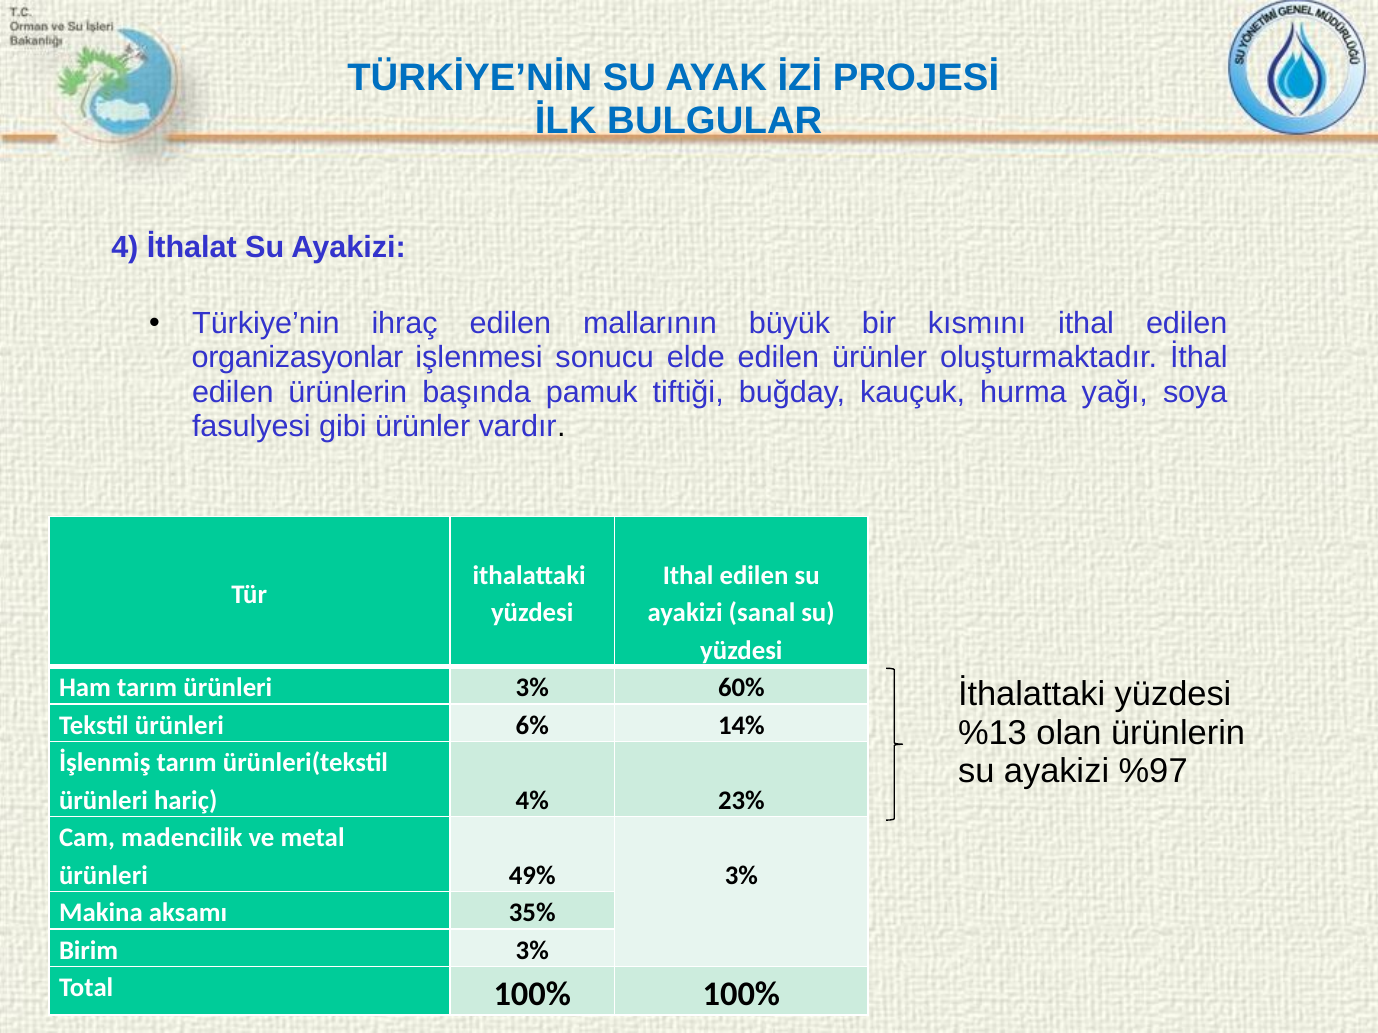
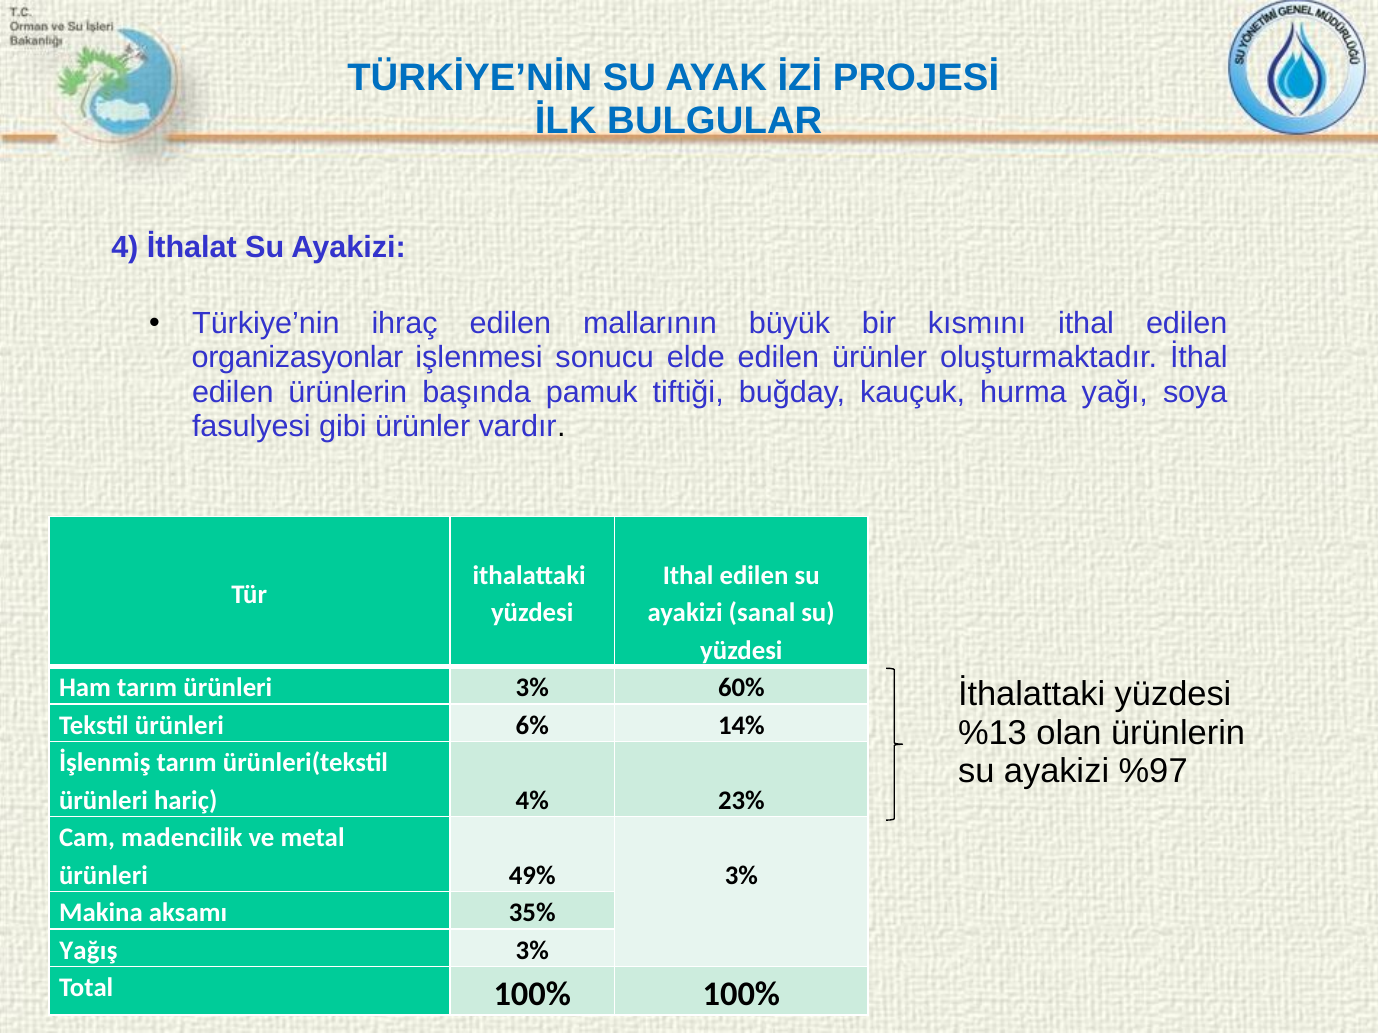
Birim: Birim -> Yağış (88, 951)
